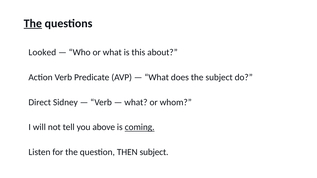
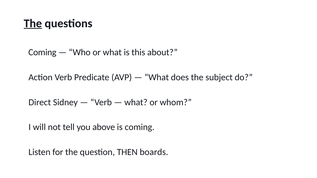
Looked: Looked -> Coming (42, 53)
coming underline: present -> none (140, 127)
THEN subject: subject -> boards (154, 152)
